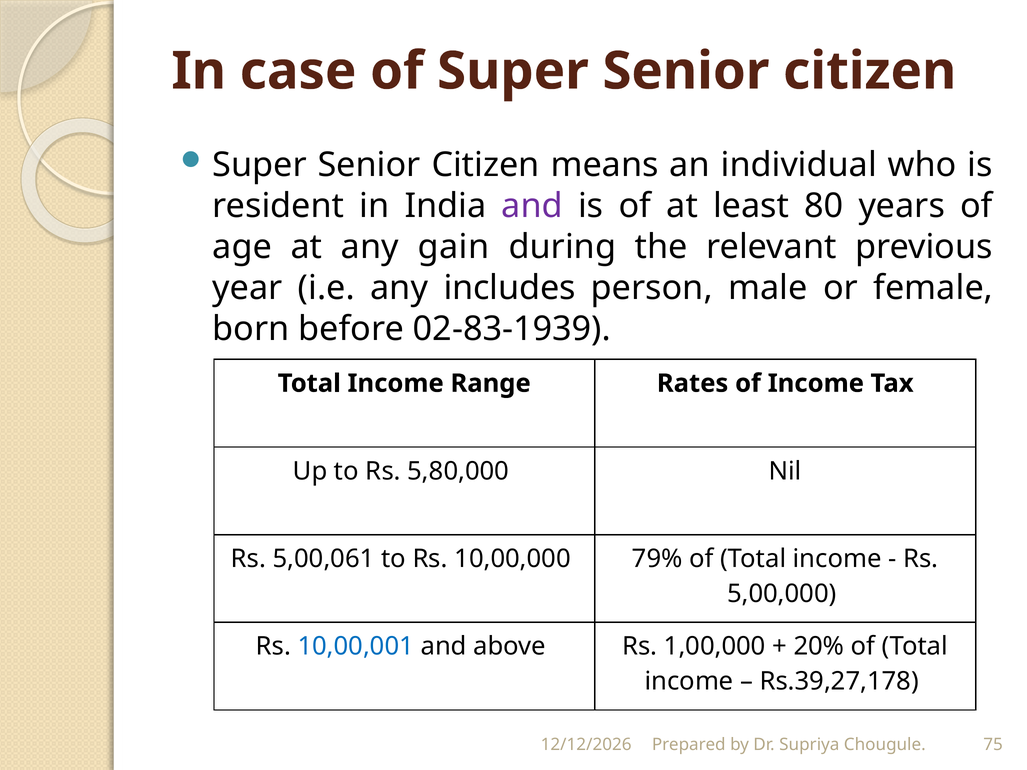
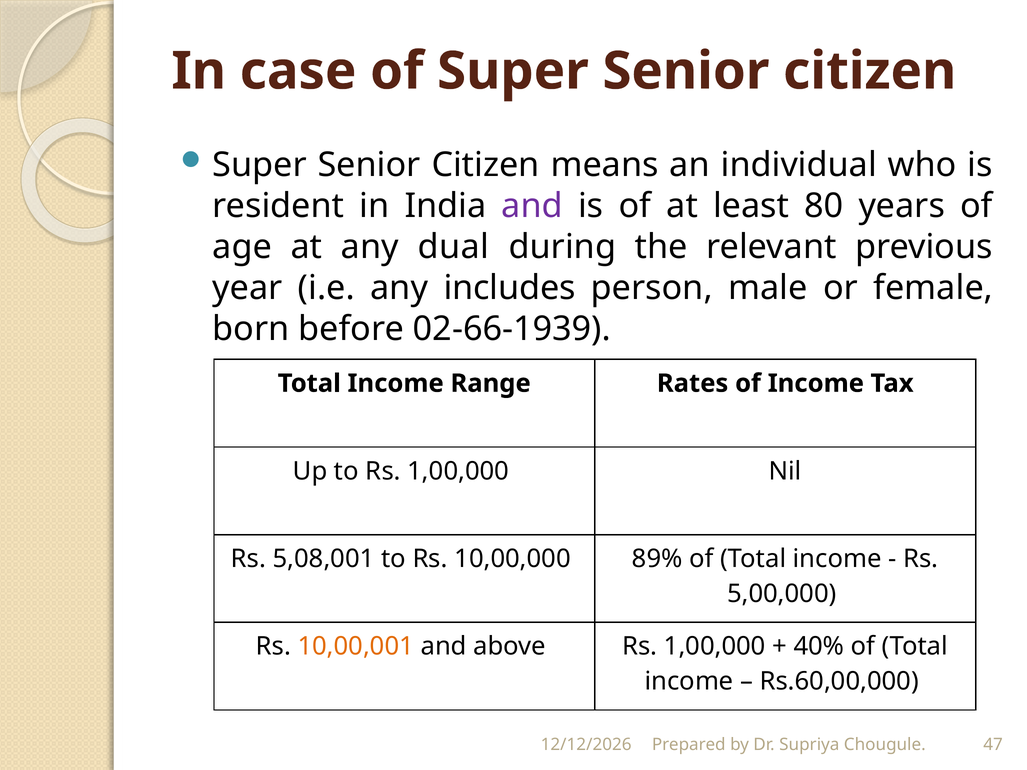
gain: gain -> dual (454, 247)
02-83-1939: 02-83-1939 -> 02-66-1939 (512, 329)
to Rs 5,80,000: 5,80,000 -> 1,00,000 (458, 471)
5,00,061: 5,00,061 -> 5,08,001 (324, 559)
79%: 79% -> 89% (657, 559)
10,00,001 colour: blue -> orange (356, 647)
20%: 20% -> 40% (819, 647)
Rs.39,27,178: Rs.39,27,178 -> Rs.60,00,000 (839, 682)
75: 75 -> 47 (993, 745)
